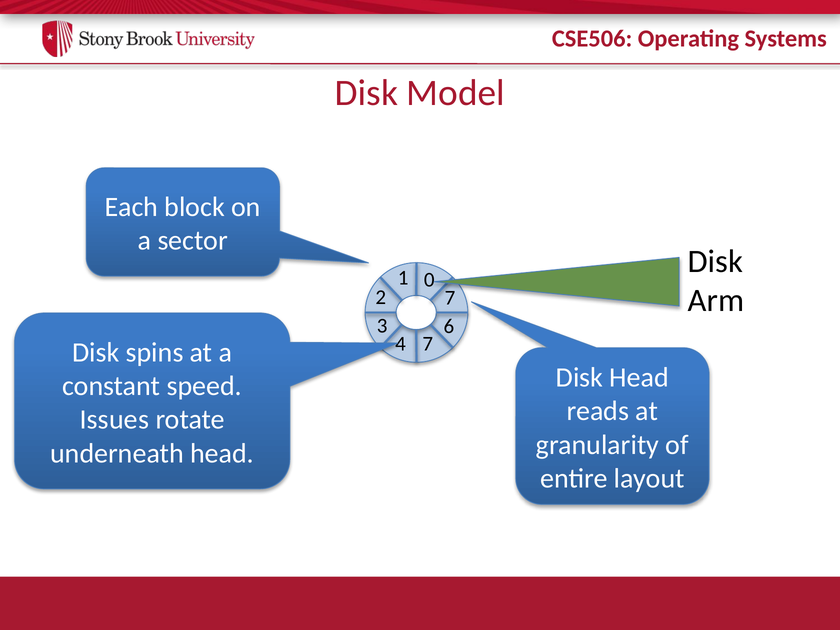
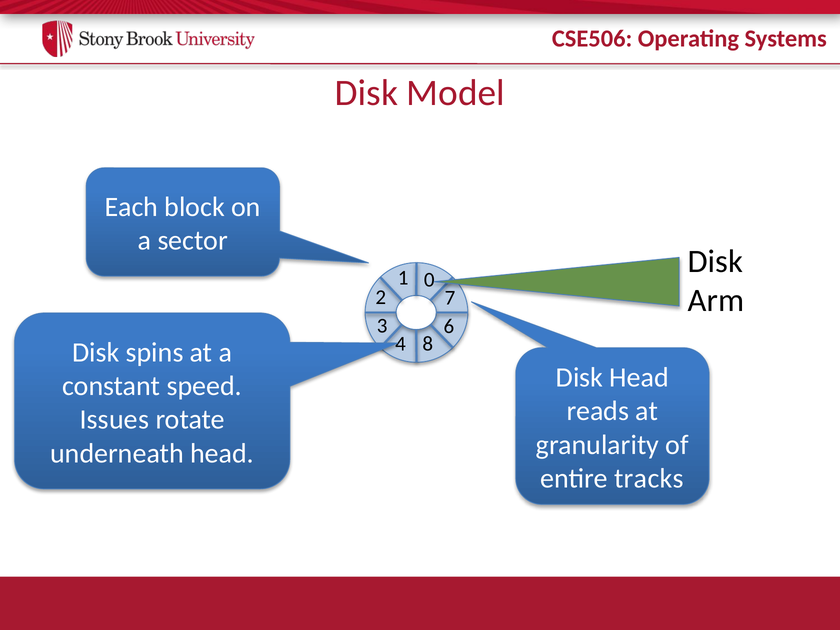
7: 7 -> 8 (428, 344)
layout: layout -> tracks (649, 478)
